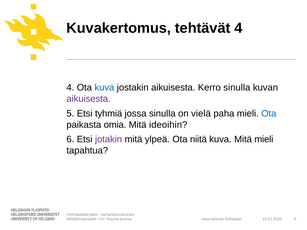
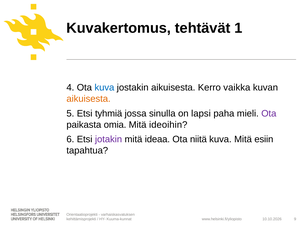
tehtävät 4: 4 -> 1 (238, 28)
Kerro sinulla: sinulla -> vaikka (237, 88)
aikuisesta colour: purple -> orange (89, 99)
vielä: vielä -> lapsi (201, 114)
Ota colour: blue -> purple (269, 114)
ylpeä: ylpeä -> ideaa (157, 140)
Mitä mieli: mieli -> esiin (264, 140)
